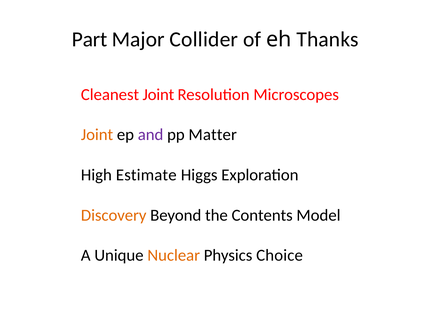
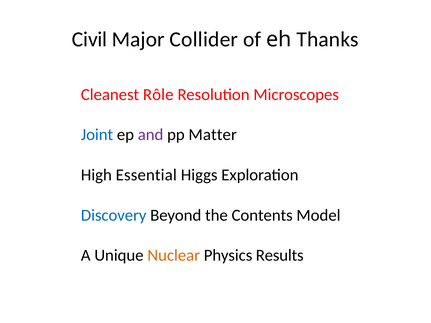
Part: Part -> Civil (90, 39)
Cleanest Joint: Joint -> Rôle (158, 95)
Joint colour: orange -> blue (97, 135)
Estimate: Estimate -> Essential (146, 175)
Discovery colour: orange -> blue (114, 215)
Choice: Choice -> Results (280, 256)
